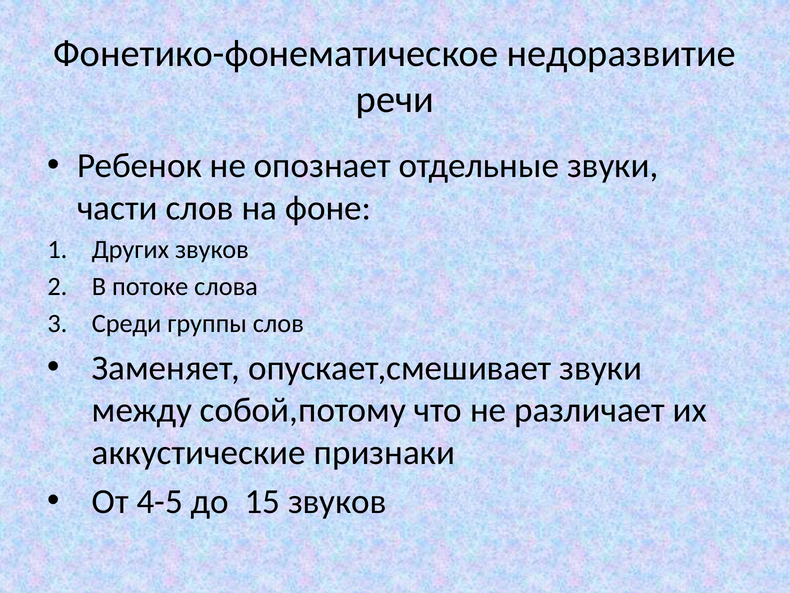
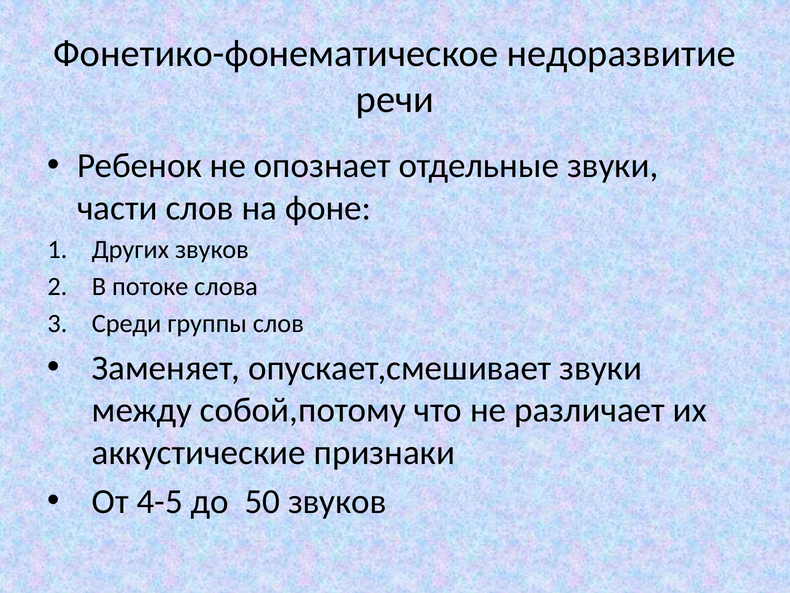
15: 15 -> 50 (262, 501)
